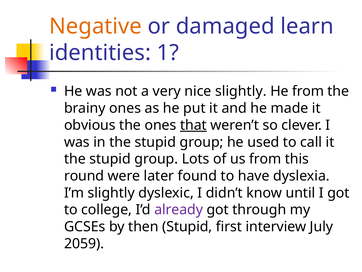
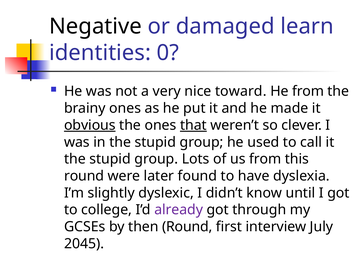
Negative colour: orange -> black (96, 26)
1: 1 -> 0 (168, 53)
nice slightly: slightly -> toward (241, 91)
obvious underline: none -> present (90, 125)
then Stupid: Stupid -> Round (187, 226)
2059: 2059 -> 2045 (84, 243)
